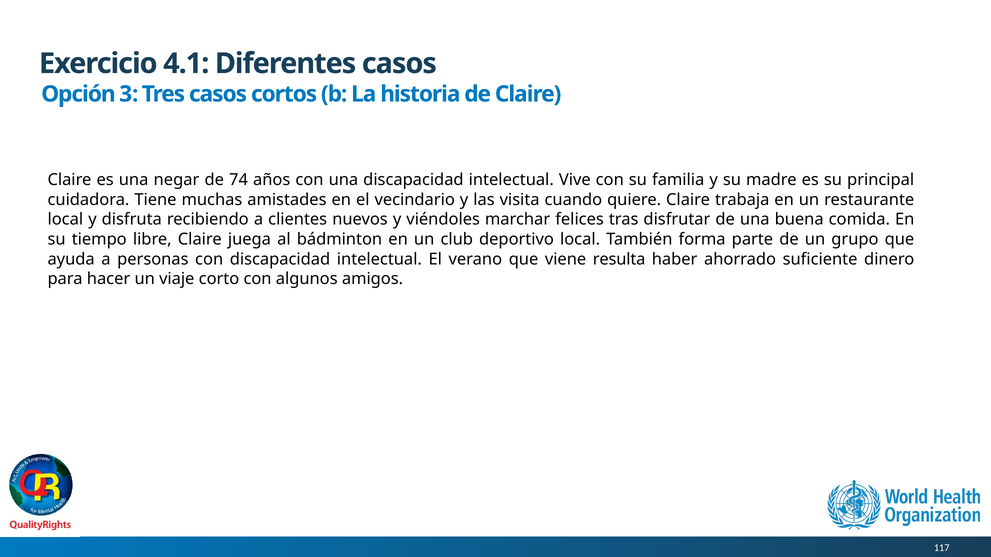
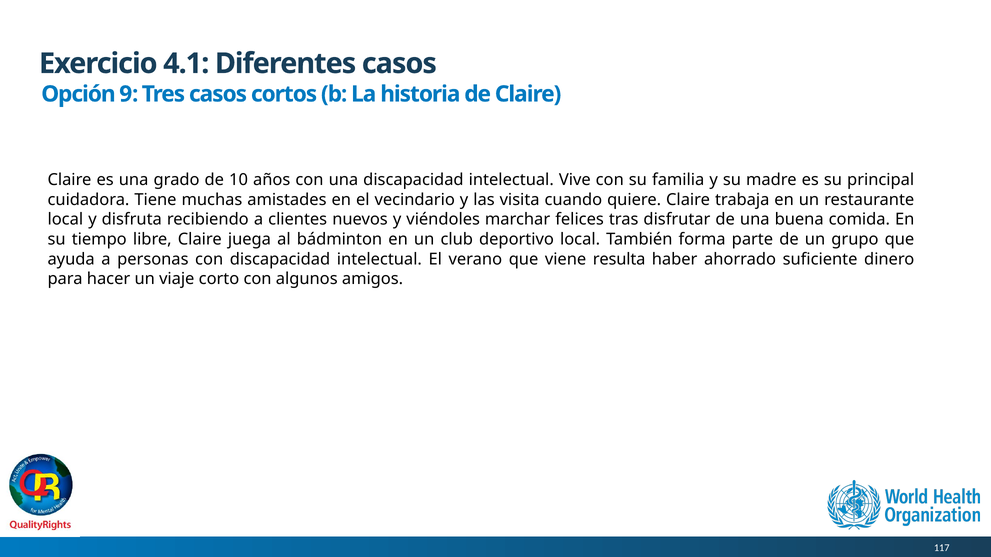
3: 3 -> 9 (129, 94)
negar: negar -> grado (177, 180)
74: 74 -> 10 (239, 180)
